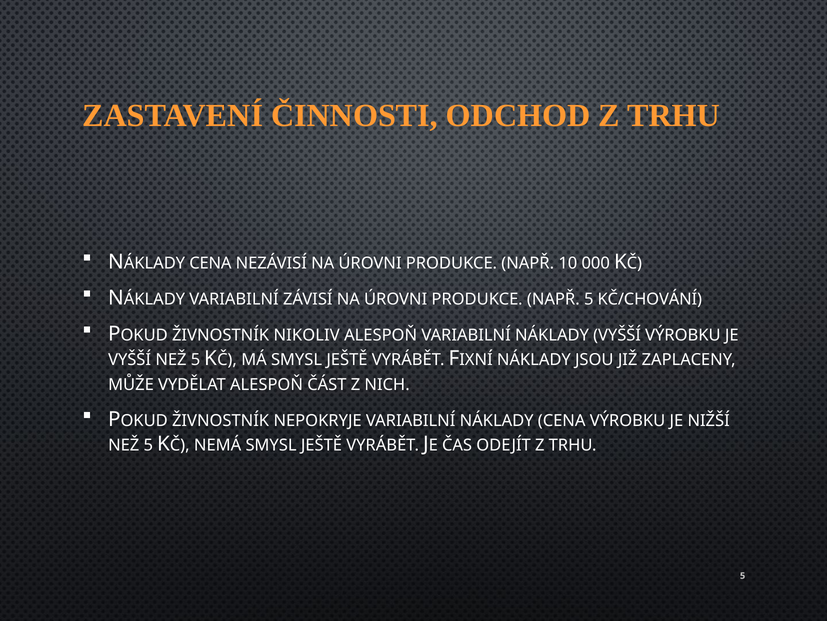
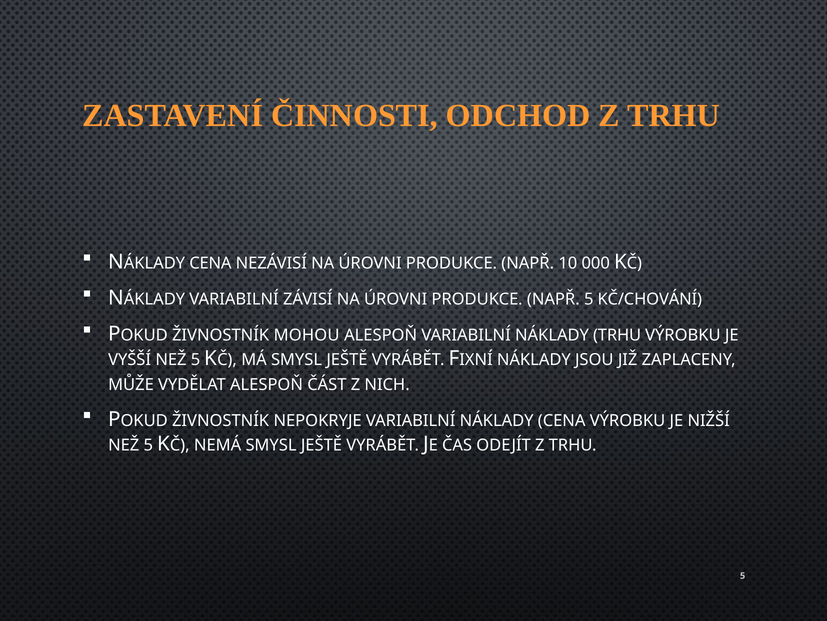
NIKOLIV: NIKOLIV -> MOHOU (307, 335)
NÁKLADY VYŠŠÍ: VYŠŠÍ -> TRHU (617, 335)
